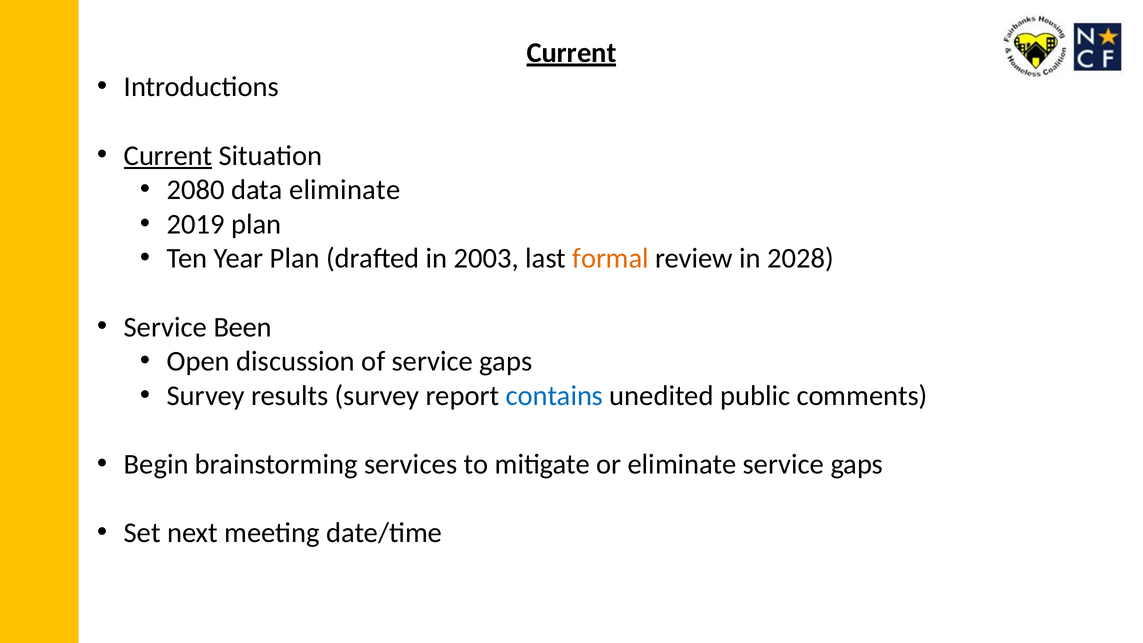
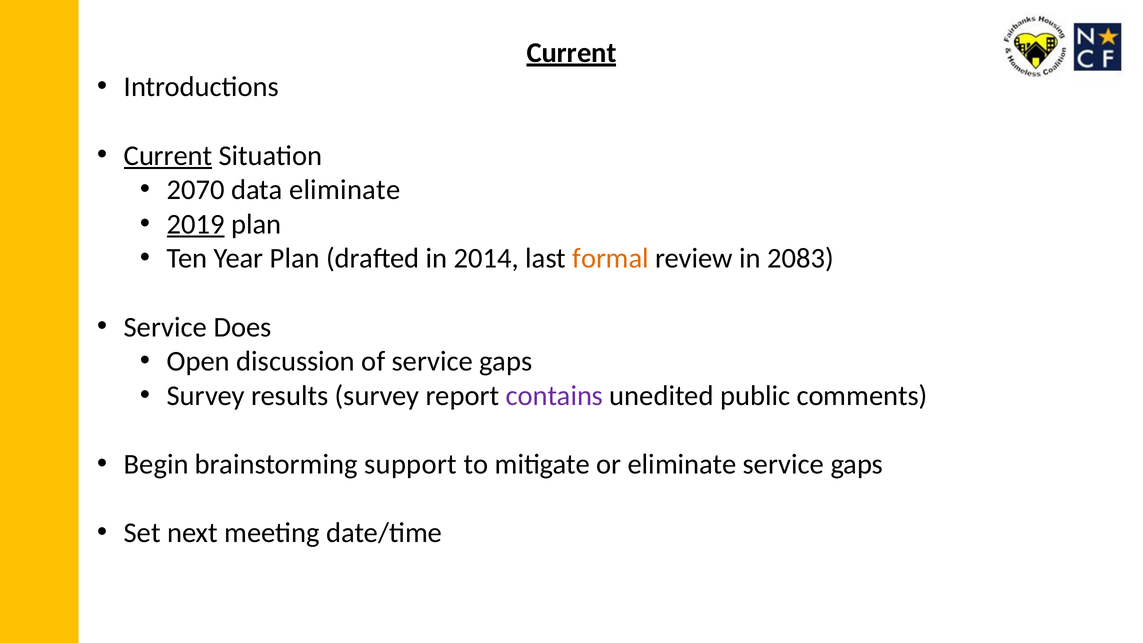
2080: 2080 -> 2070 (196, 190)
2019 underline: none -> present (196, 224)
2003: 2003 -> 2014 (486, 258)
2028: 2028 -> 2083 (800, 258)
Been: Been -> Does (242, 327)
contains colour: blue -> purple (554, 396)
services: services -> support (411, 464)
